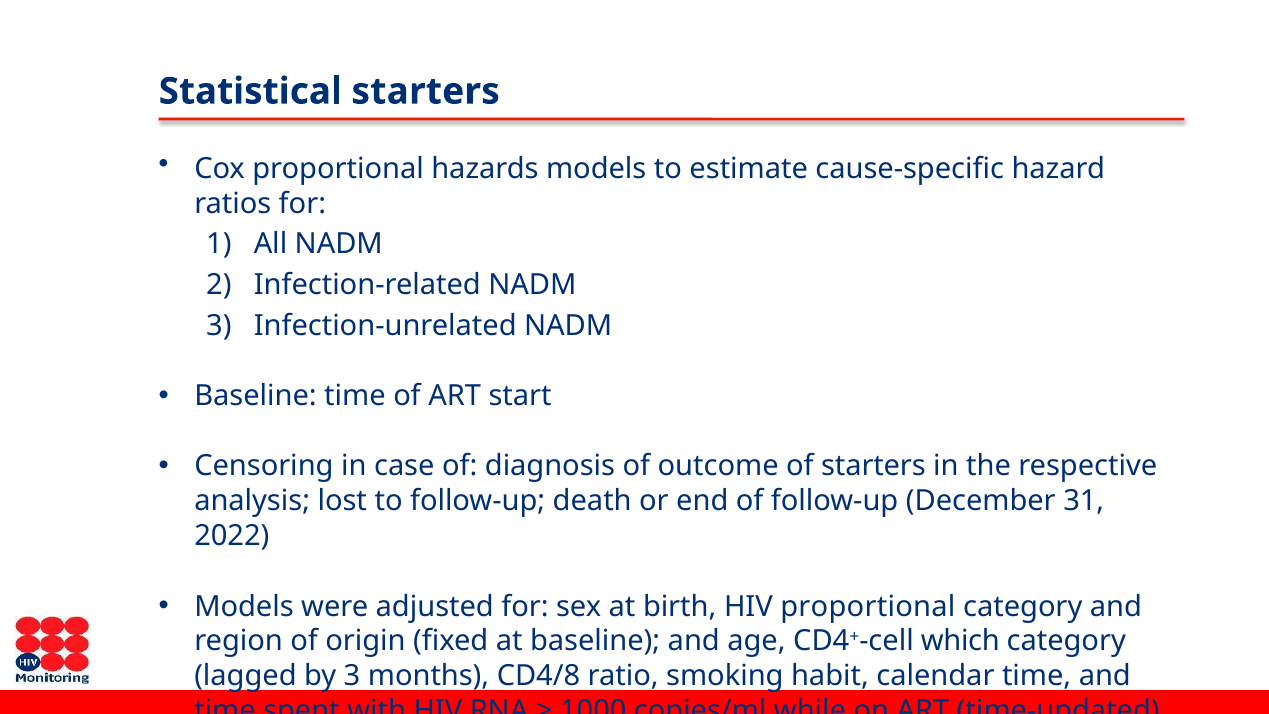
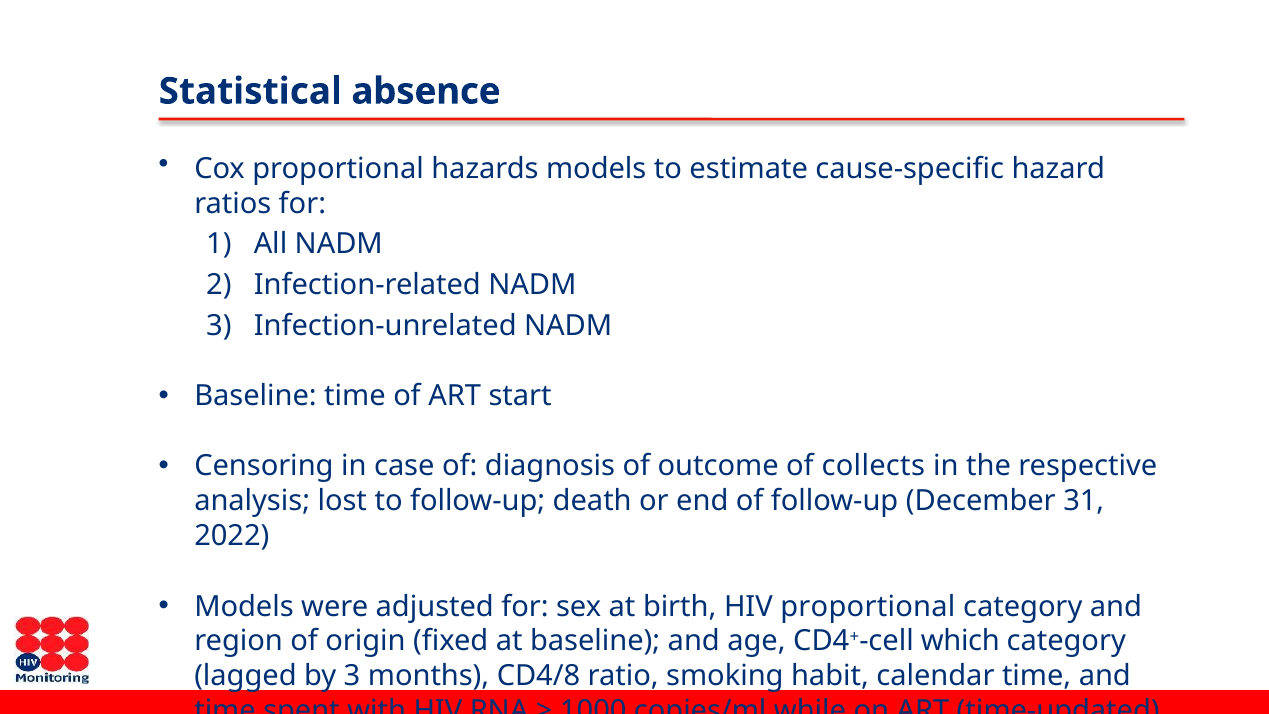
Statistical starters: starters -> absence (426, 91)
of starters: starters -> collects (873, 466)
